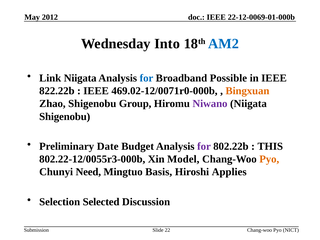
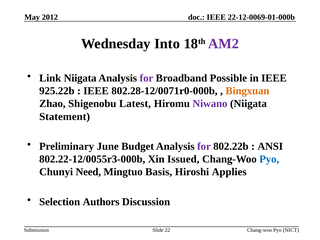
AM2 colour: blue -> purple (224, 44)
for colour: blue -> purple (146, 78)
822.22b: 822.22b -> 925.22b (57, 91)
469.02-12/0071r0-000b: 469.02-12/0071r0-000b -> 802.28-12/0071r0-000b (165, 91)
Group: Group -> Latest (135, 104)
Shigenobu: Shigenobu -> Statement (65, 116)
Date: Date -> June (108, 146)
THIS: THIS -> ANSI (270, 146)
Model: Model -> Issued (183, 159)
Pyo colour: orange -> blue (269, 159)
Selected: Selected -> Authors (101, 202)
